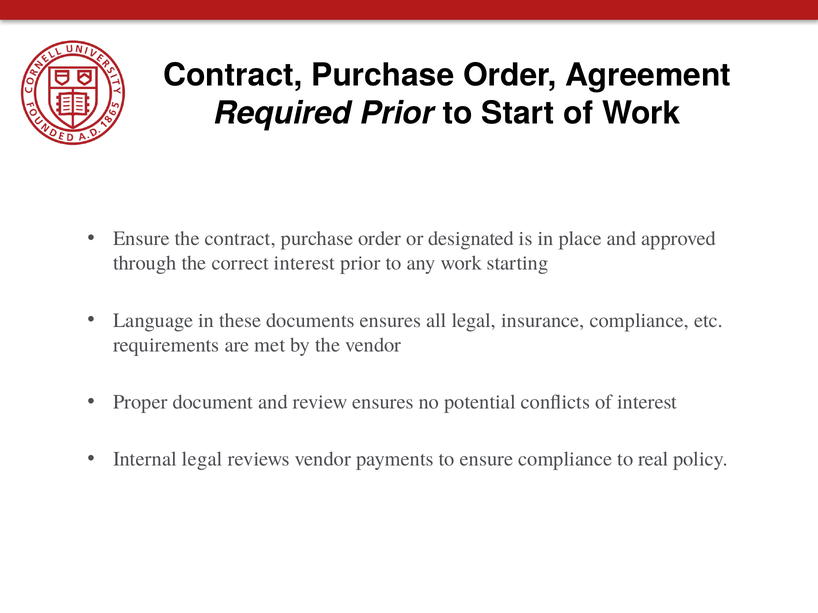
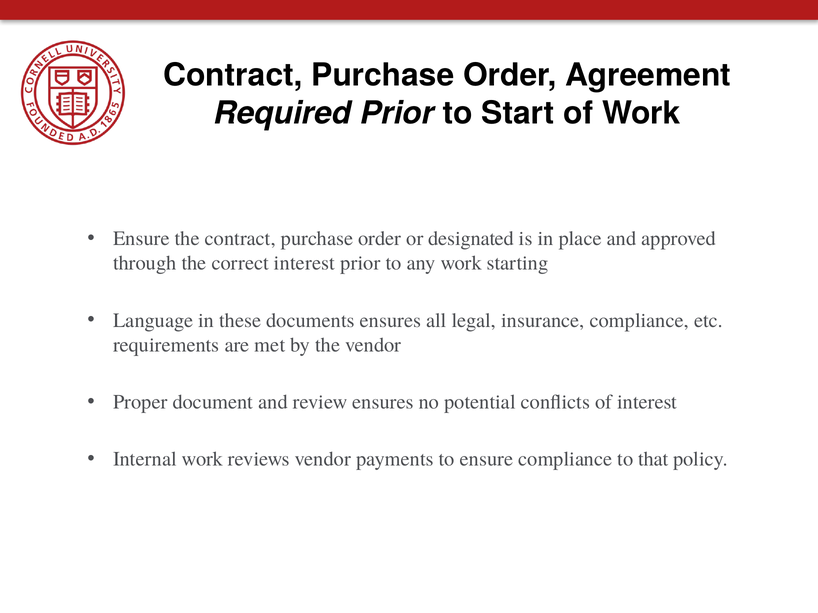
Internal legal: legal -> work (202, 460)
real: real -> that (653, 460)
